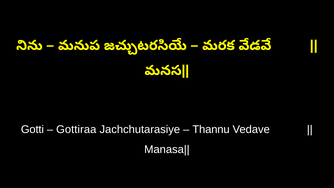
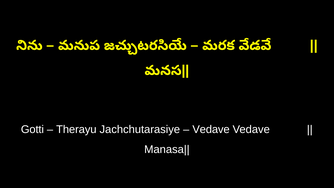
Gottiraa: Gottiraa -> Therayu (76, 129)
Thannu: Thannu -> Vedave (211, 129)
